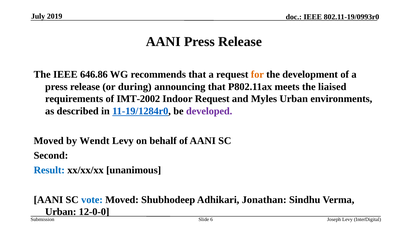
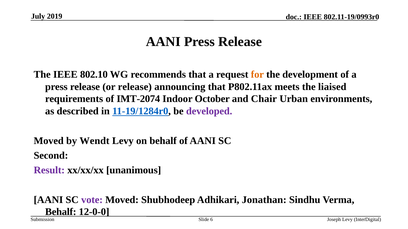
646.86: 646.86 -> 802.10 (94, 75)
or during: during -> release (135, 87)
IMT-2002: IMT-2002 -> IMT-2074 (138, 99)
Indoor Request: Request -> October (212, 99)
Myles: Myles -> Chair (264, 99)
Result colour: blue -> purple (49, 171)
vote colour: blue -> purple (92, 200)
Urban: Urban -> Behalf (61, 212)
